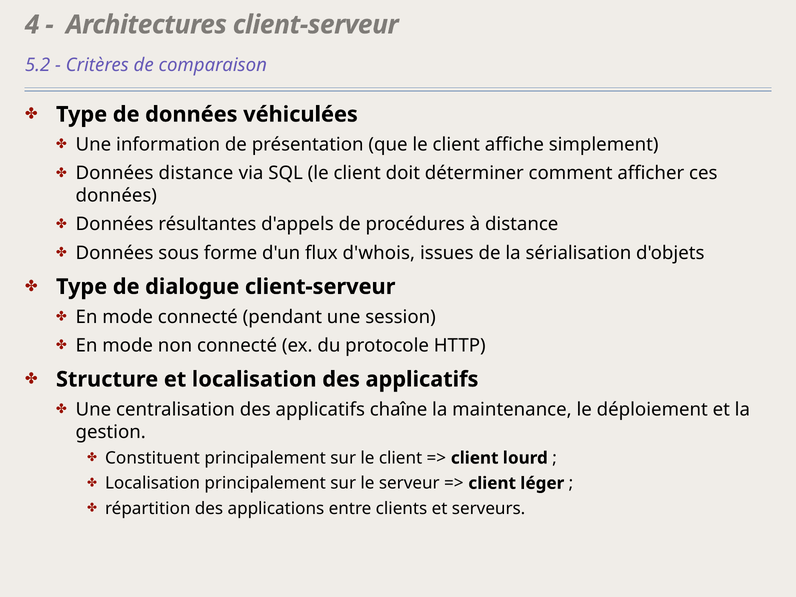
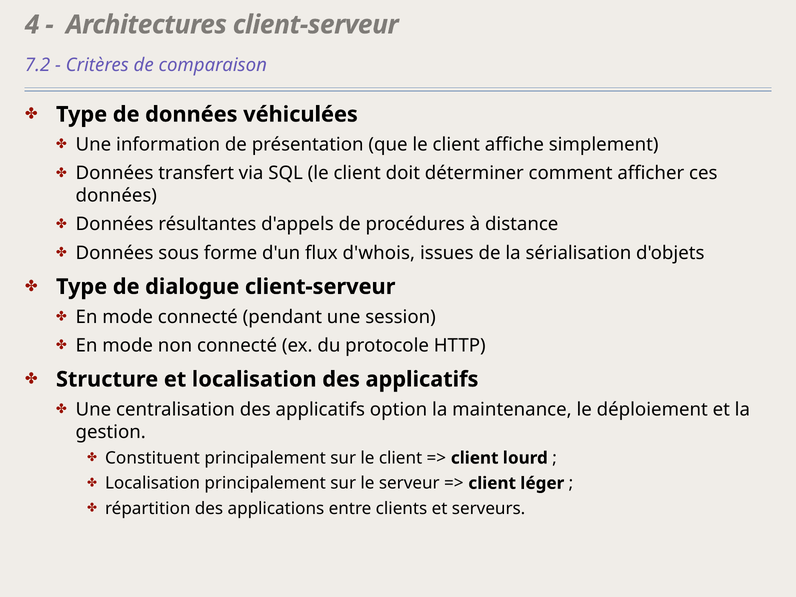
5.2: 5.2 -> 7.2 (38, 65)
Données distance: distance -> transfert (196, 173)
chaîne: chaîne -> option (399, 410)
